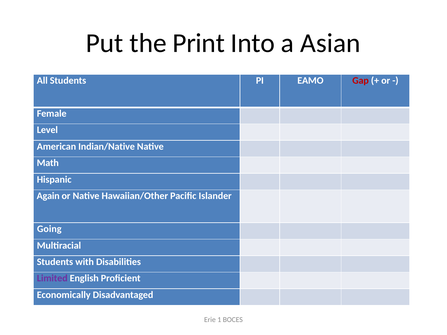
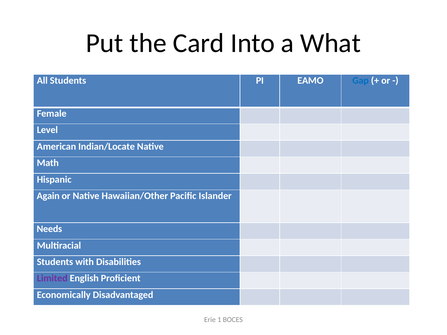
Print: Print -> Card (199, 43)
Asian: Asian -> What (330, 43)
Gap colour: red -> blue (361, 81)
Indian/Native: Indian/Native -> Indian/Locate (107, 147)
Going: Going -> Needs (49, 229)
